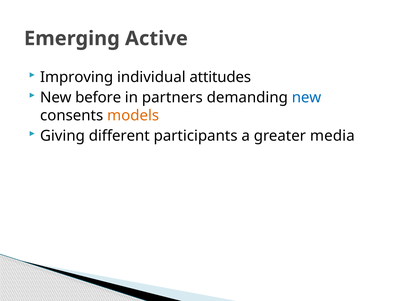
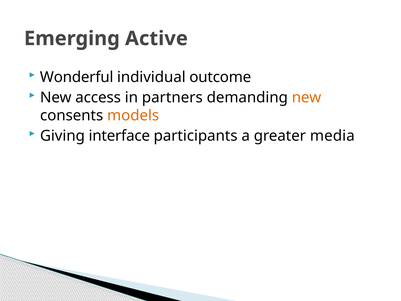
Improving: Improving -> Wonderful (77, 77)
attitudes: attitudes -> outcome (220, 77)
before: before -> access (98, 97)
new colour: blue -> orange (306, 97)
different: different -> interface (119, 136)
